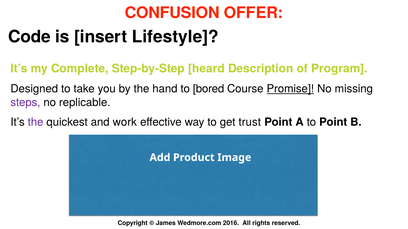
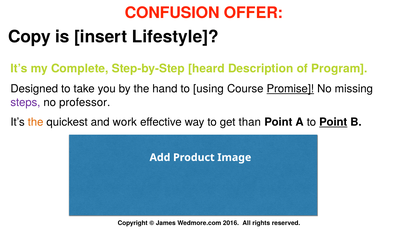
Code: Code -> Copy (29, 37)
bored: bored -> using (208, 89)
replicable: replicable -> professor (85, 103)
the colour: purple -> orange (36, 122)
trust: trust -> than (250, 122)
Point underline: none -> present (333, 122)
